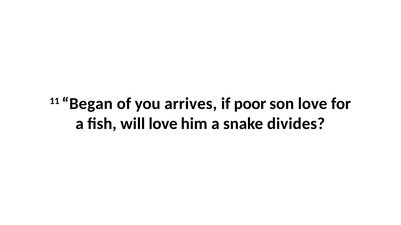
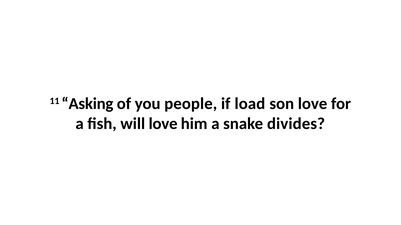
Began: Began -> Asking (87, 104)
arrives: arrives -> people (191, 104)
poor: poor -> load (250, 104)
